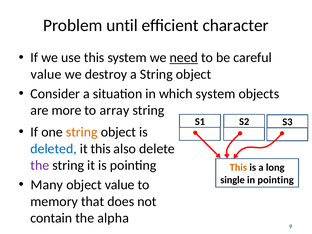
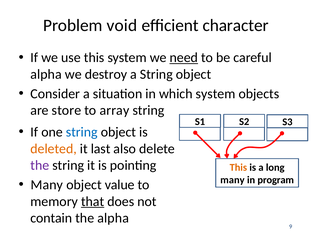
until: until -> void (122, 25)
value: value -> alpha (46, 74)
more: more -> store (66, 110)
string colour: orange -> blue (82, 132)
deleted colour: blue -> orange (54, 149)
it this: this -> last (101, 149)
single: single -> many (232, 180)
in pointing: pointing -> program (276, 180)
that underline: none -> present (93, 201)
